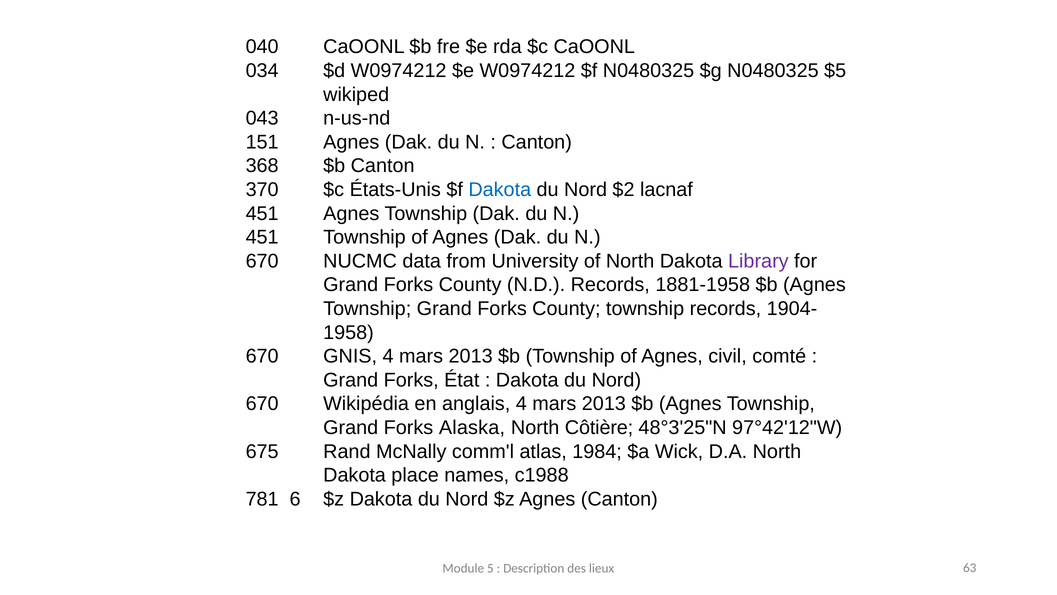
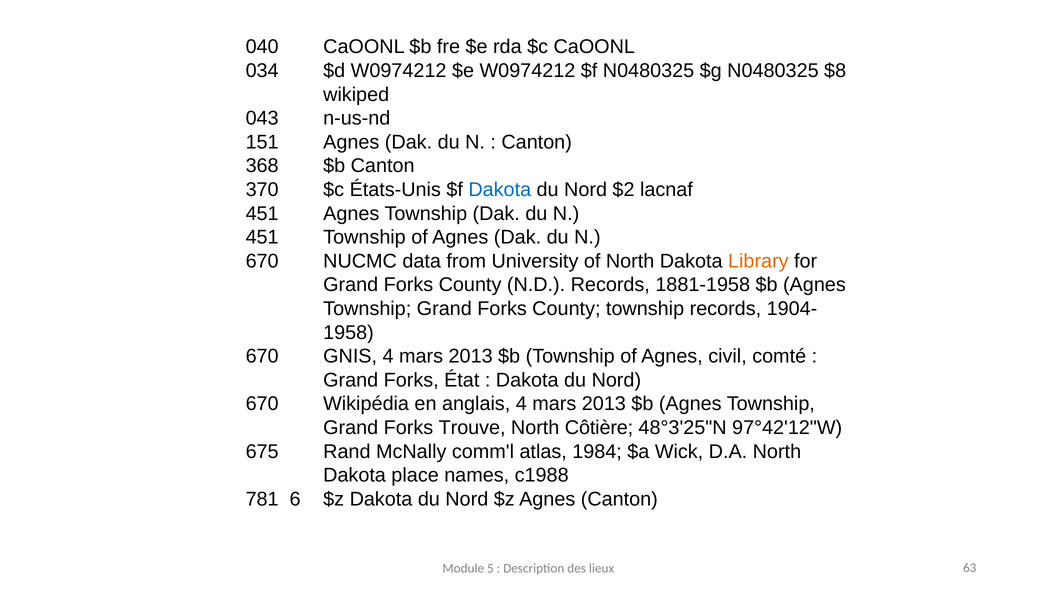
$5: $5 -> $8 (835, 71)
Library colour: purple -> orange (758, 261)
Alaska: Alaska -> Trouve (472, 427)
